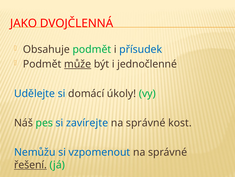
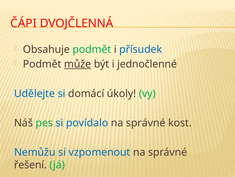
JAKO: JAKO -> ČÁPI (23, 23)
zavírejte: zavírejte -> povídalo (87, 122)
řešení underline: present -> none (30, 164)
